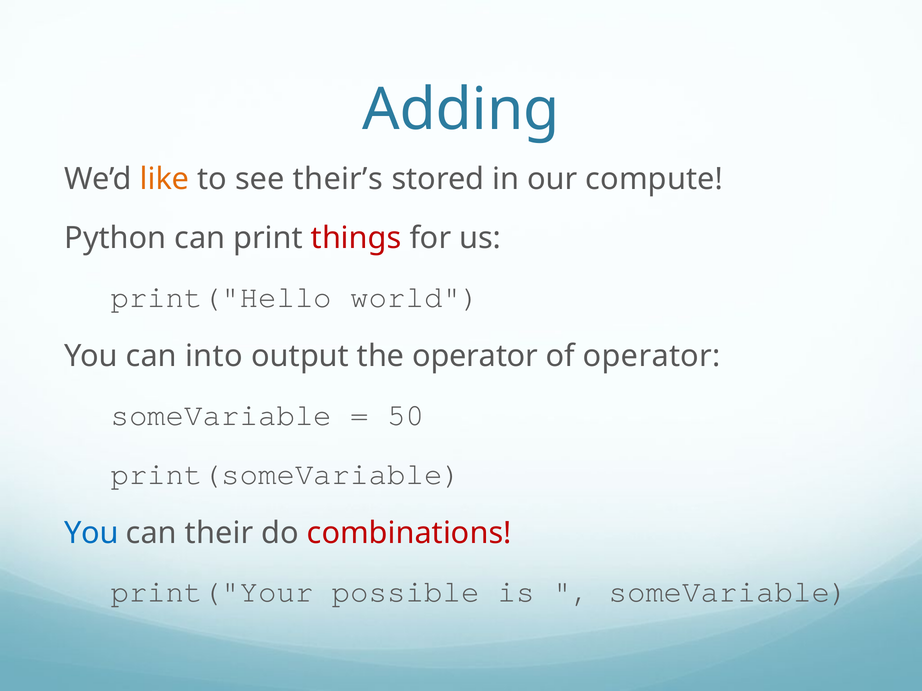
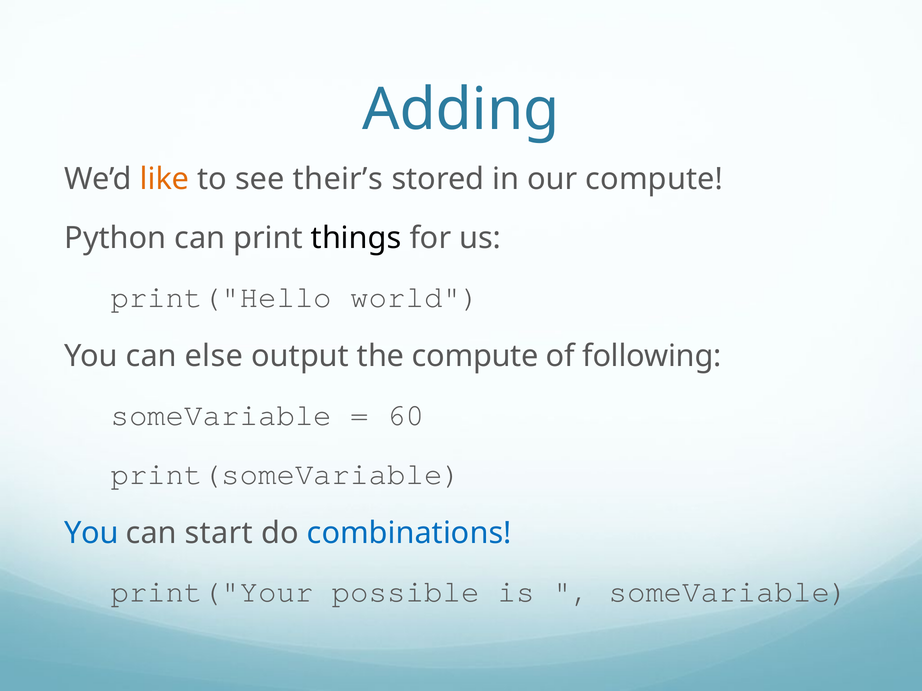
things colour: red -> black (356, 238)
into: into -> else (214, 356)
the operator: operator -> compute (475, 356)
of operator: operator -> following (652, 356)
50: 50 -> 60 (406, 415)
their: their -> start (219, 533)
combinations colour: red -> blue (409, 533)
